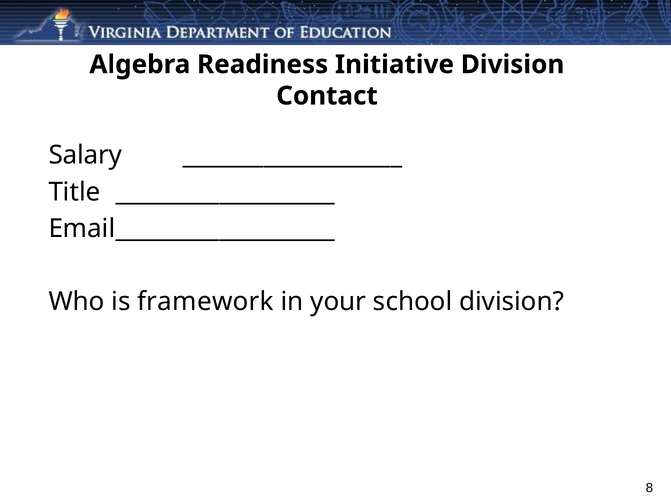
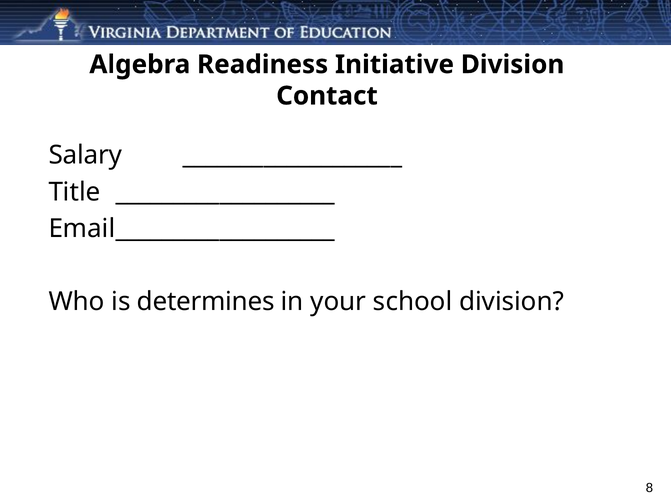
framework: framework -> determines (206, 301)
